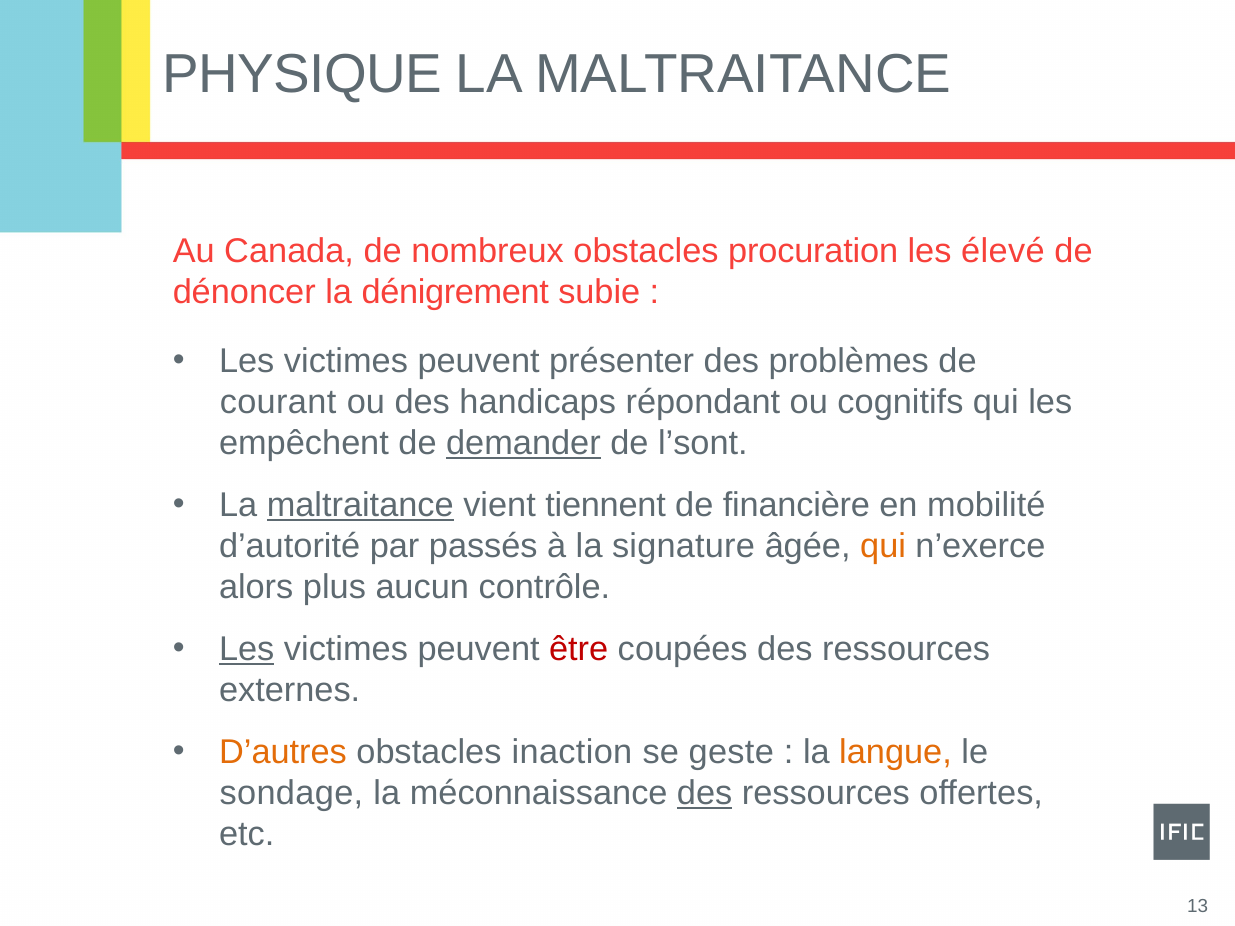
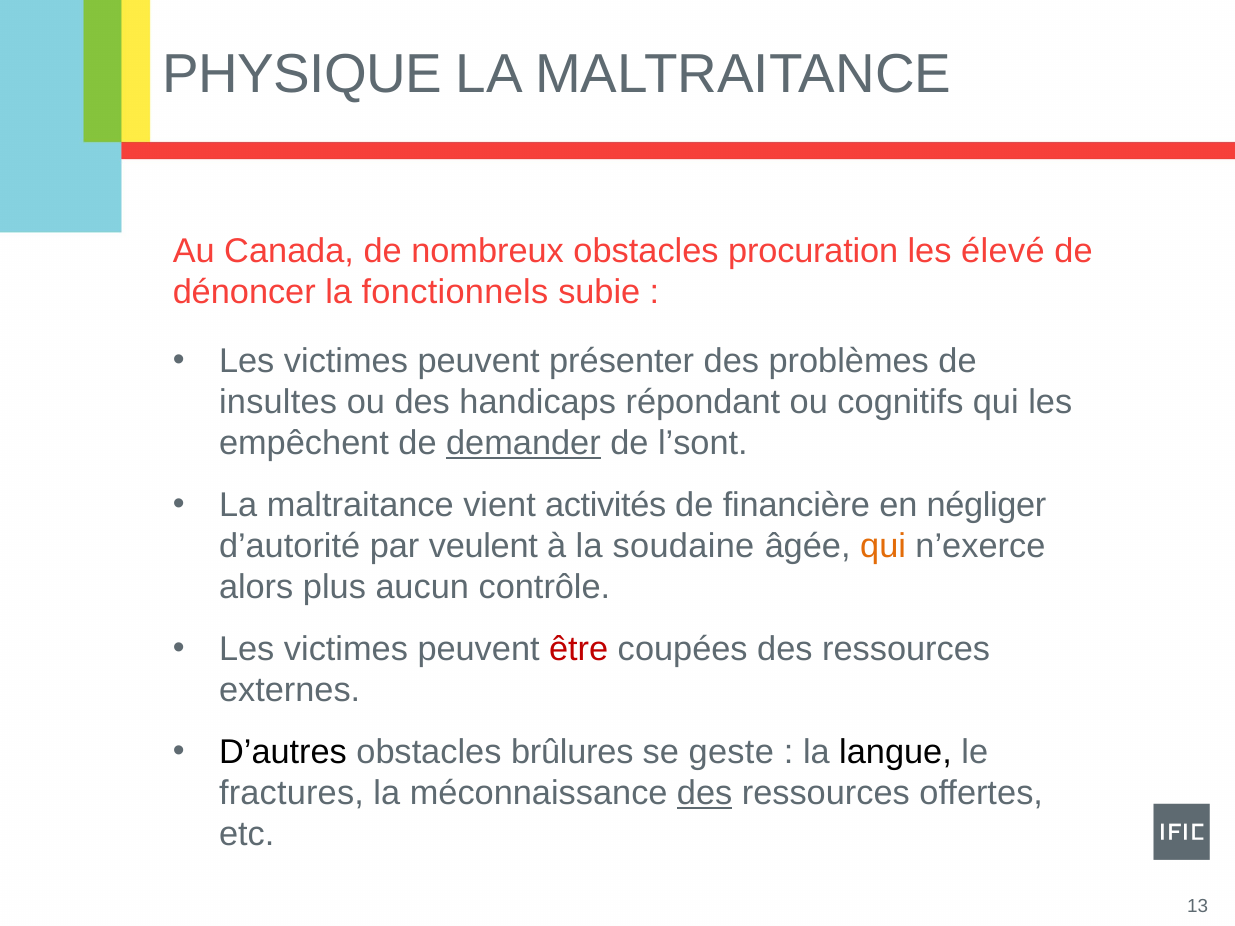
dénigrement: dénigrement -> fonctionnels (455, 292)
courant: courant -> insultes (278, 402)
maltraitance underline: present -> none (360, 505)
tiennent: tiennent -> activités (606, 505)
mobilité: mobilité -> négliger (986, 505)
passés: passés -> veulent (483, 546)
signature: signature -> soudaine (683, 546)
Les underline: present -> none (247, 649)
D’autres colour: orange -> black (283, 752)
inaction: inaction -> brûlures (572, 752)
langue colour: orange -> black (896, 752)
sondage: sondage -> fractures (291, 793)
